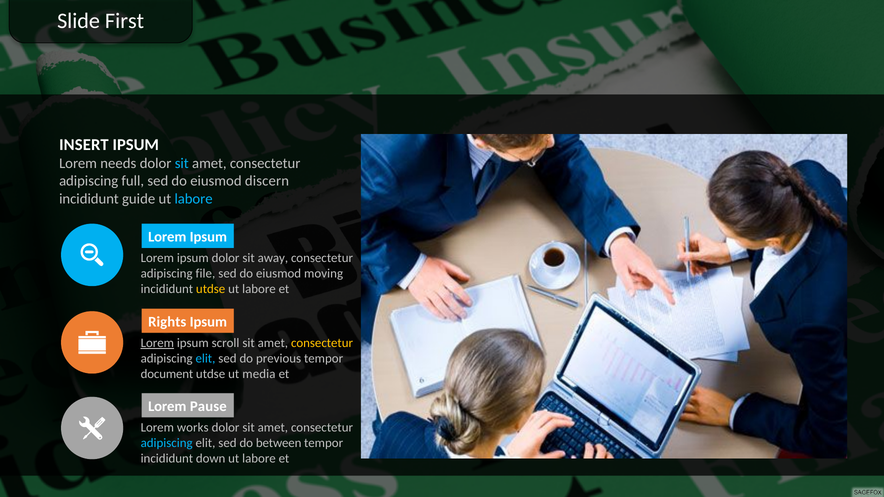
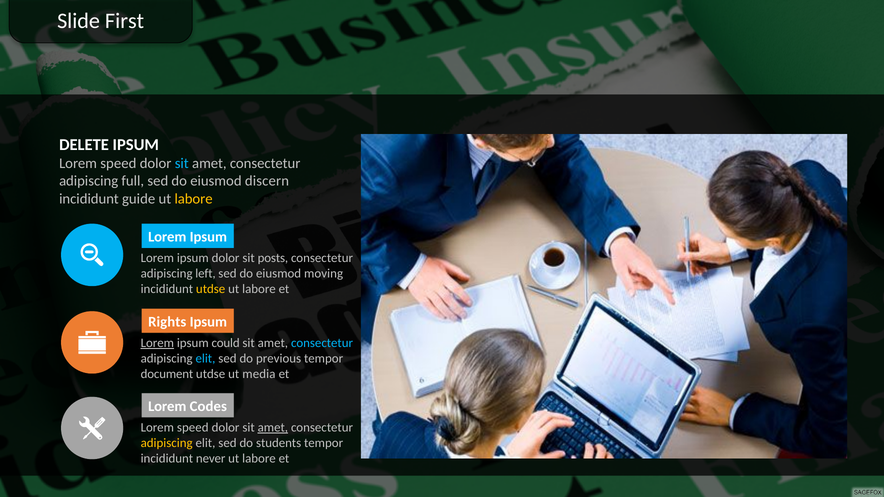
INSERT: INSERT -> DELETE (84, 145)
needs: needs -> speed (118, 164)
labore colour: light blue -> yellow (194, 199)
away: away -> posts (273, 258)
file: file -> left (205, 274)
scroll: scroll -> could (226, 343)
consectetur colour: yellow -> light blue (322, 343)
Pause: Pause -> Codes (208, 406)
works: works -> speed (193, 428)
amet underline: none -> present (273, 428)
adipiscing colour: light blue -> yellow (167, 443)
between: between -> students (279, 443)
down: down -> never (211, 459)
